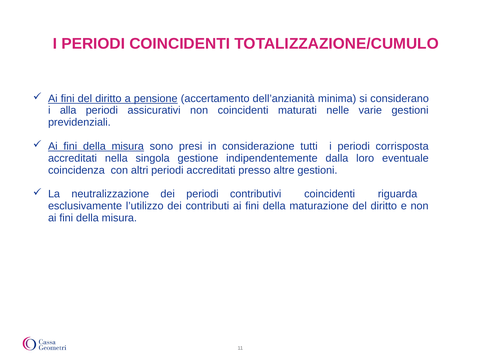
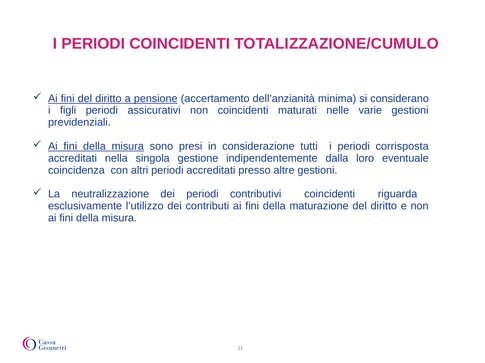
alla: alla -> figli (68, 111)
